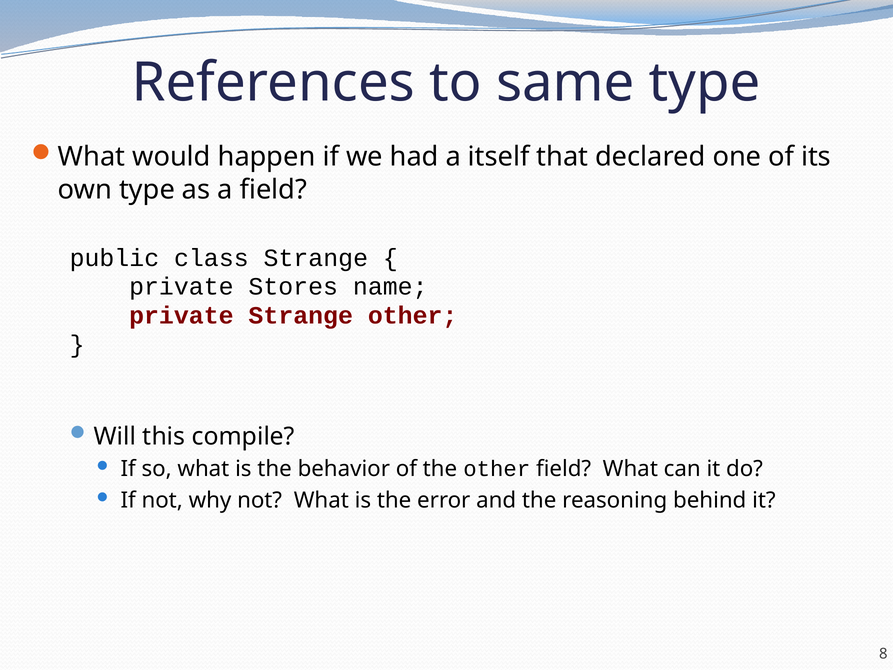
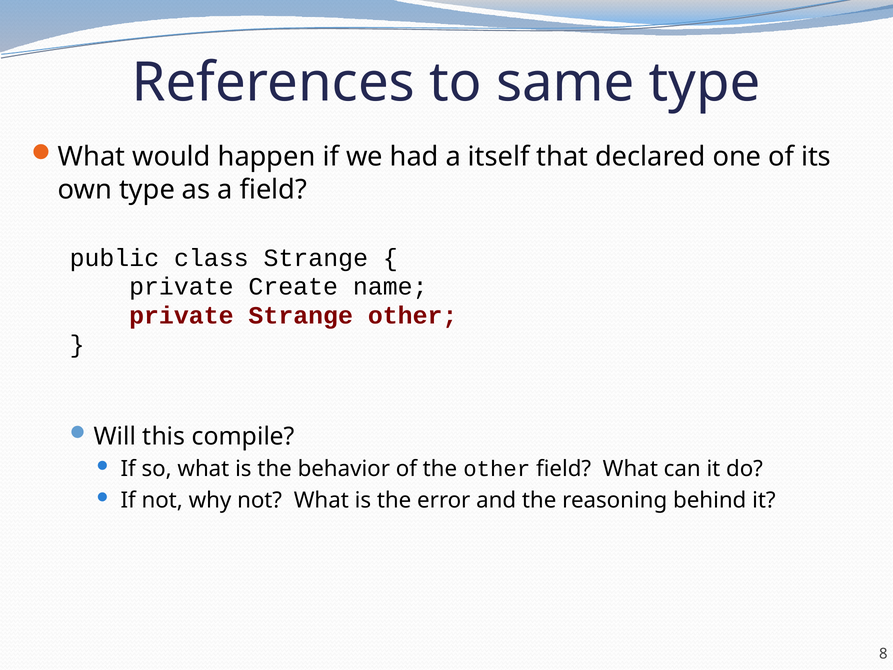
Stores: Stores -> Create (293, 287)
